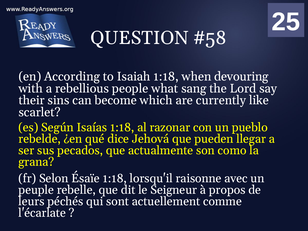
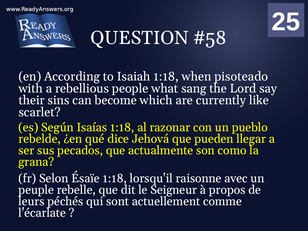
devouring: devouring -> pisoteado (241, 77)
